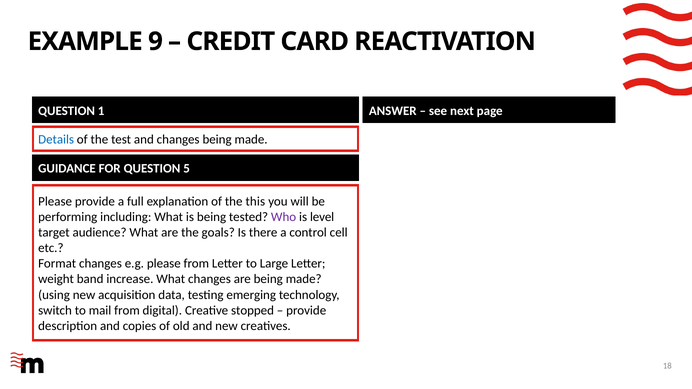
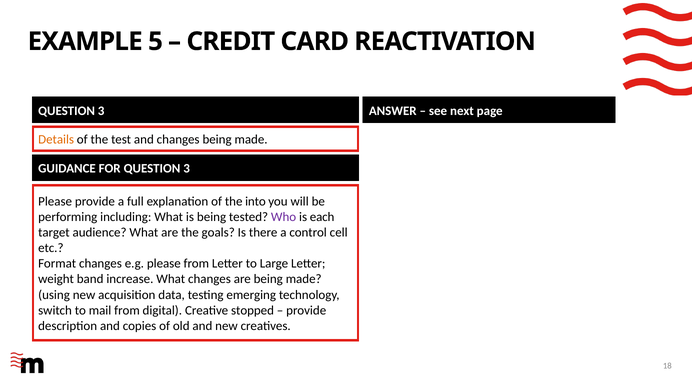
9: 9 -> 5 (155, 41)
1: 1 -> 3 (101, 111)
Details colour: blue -> orange (56, 140)
FOR QUESTION 5: 5 -> 3 (187, 169)
this: this -> into (255, 202)
level: level -> each (322, 217)
